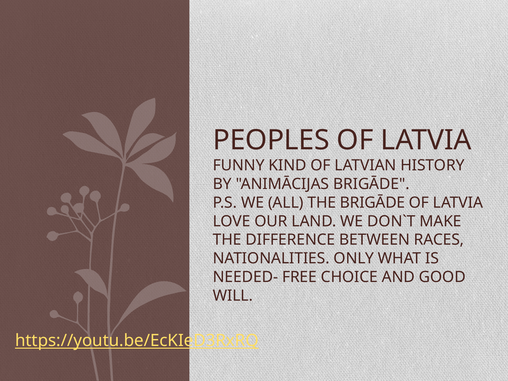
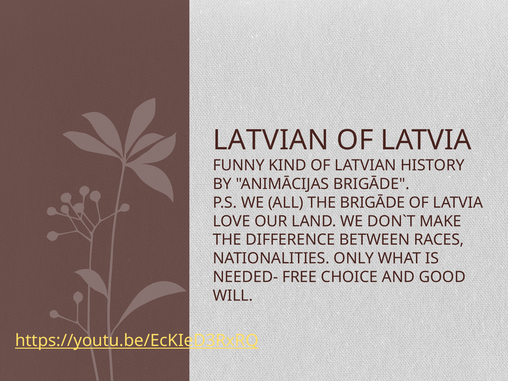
PEOPLES: PEOPLES -> LATVIAN (271, 140)
